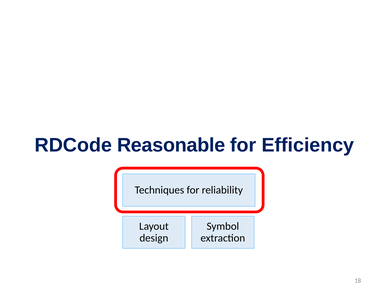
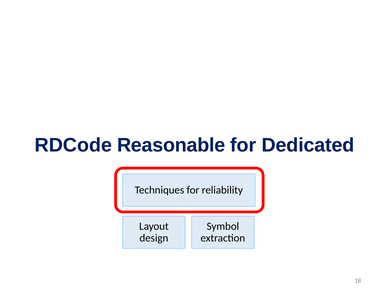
Efficiency: Efficiency -> Dedicated (308, 145)
